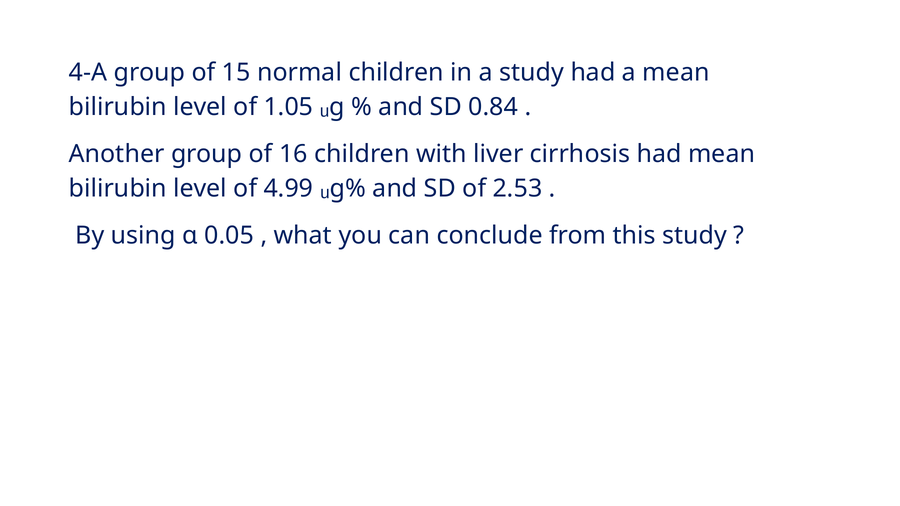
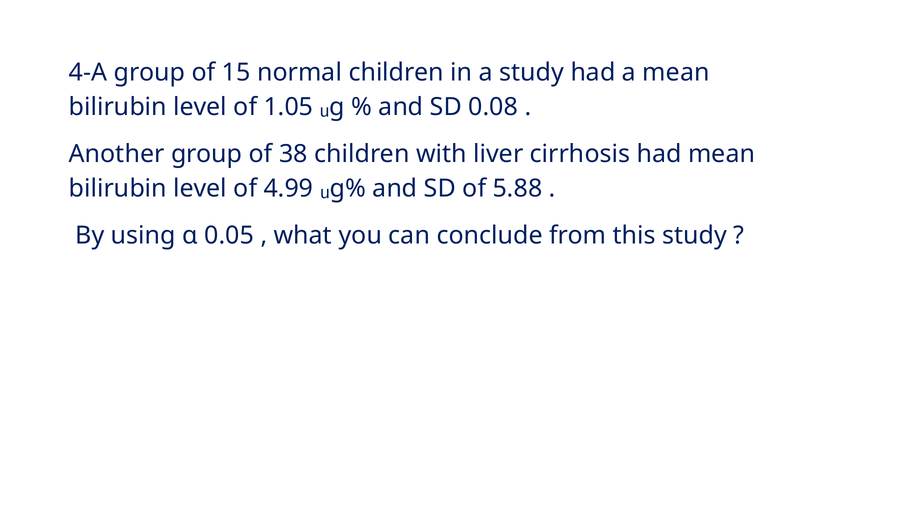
0.84: 0.84 -> 0.08 (493, 107)
16: 16 -> 38 (293, 154)
2.53: 2.53 -> 5.88 (517, 189)
